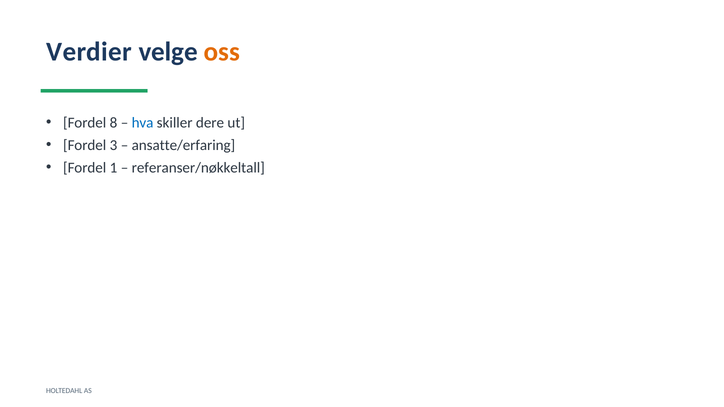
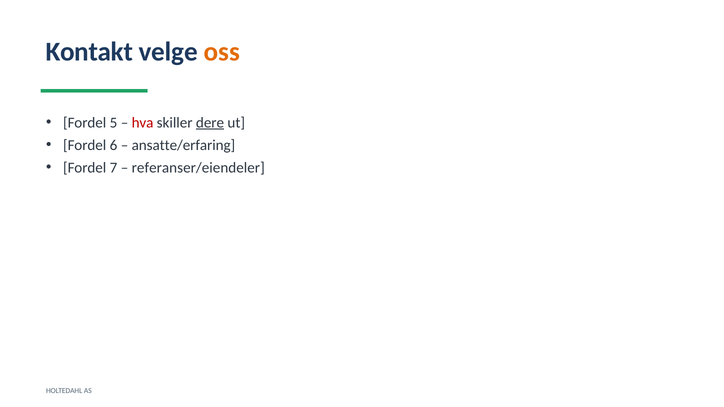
Verdier: Verdier -> Kontakt (89, 52)
8: 8 -> 5 (114, 123)
hva colour: blue -> red (143, 123)
dere underline: none -> present (210, 123)
3: 3 -> 6 (114, 145)
1: 1 -> 7 (114, 168)
referanser/nøkkeltall: referanser/nøkkeltall -> referanser/eiendeler (198, 168)
